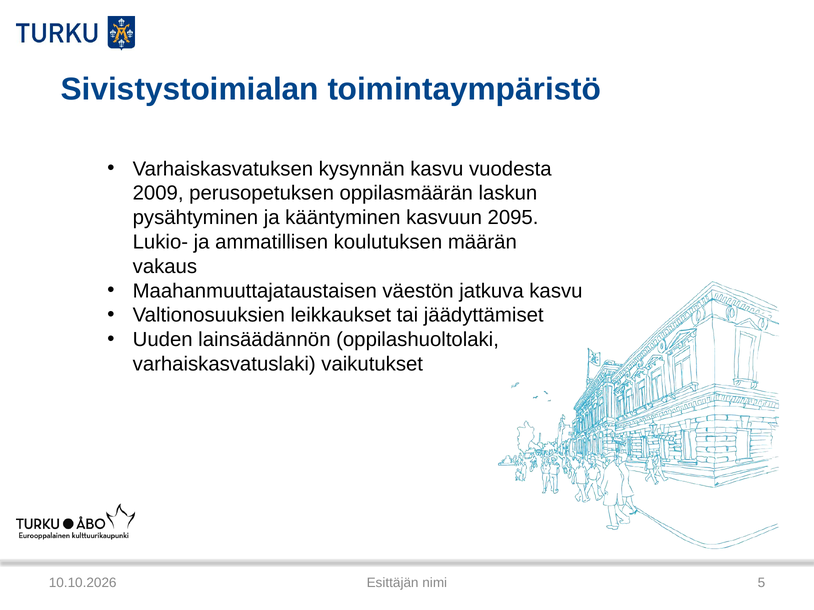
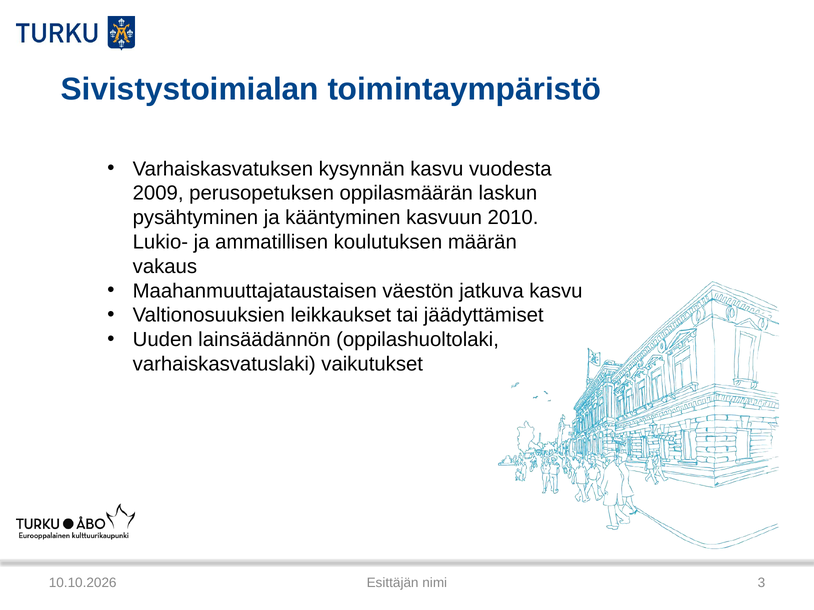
2095: 2095 -> 2010 (513, 218)
5: 5 -> 3 (761, 583)
